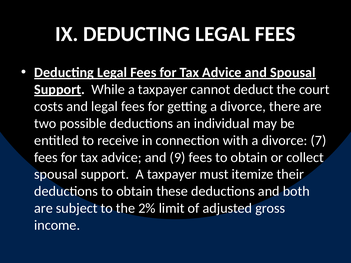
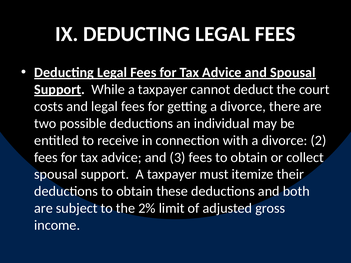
7: 7 -> 2 (319, 141)
9: 9 -> 3 (178, 157)
